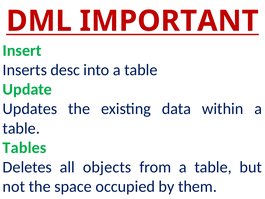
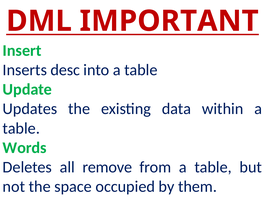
Tables: Tables -> Words (25, 148)
objects: objects -> remove (107, 167)
